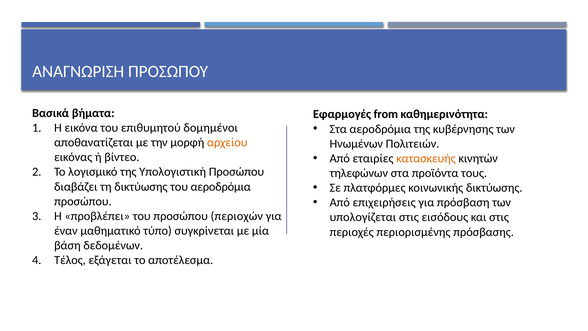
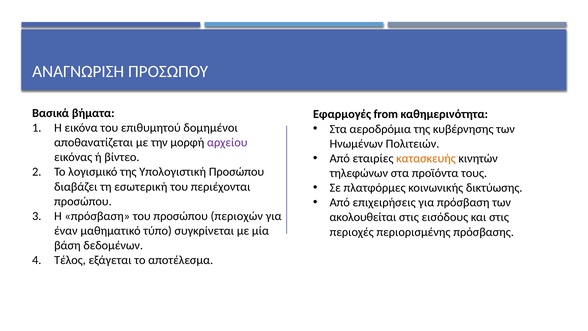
αρχείου colour: orange -> purple (227, 142)
τη δικτύωσης: δικτύωσης -> εσωτερική (141, 186)
του αεροδρόμια: αεροδρόμια -> περιέχονται (221, 186)
Η προβλέπει: προβλέπει -> πρόσβαση (97, 216)
υπολογίζεται: υπολογίζεται -> ακολουθείται (363, 217)
